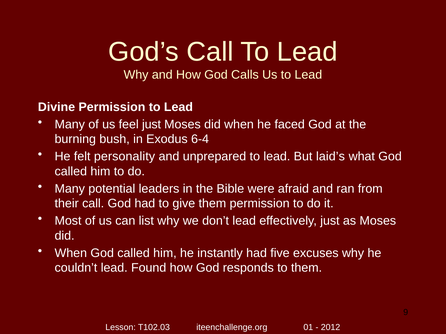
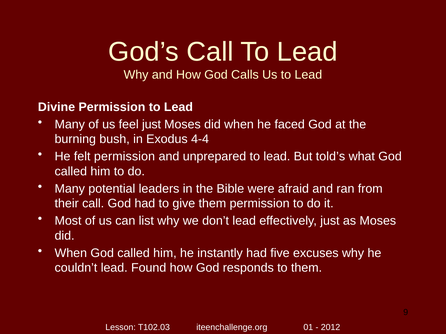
6-4: 6-4 -> 4-4 (200, 139)
felt personality: personality -> permission (125, 157)
laid’s: laid’s -> told’s (330, 157)
